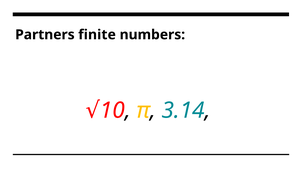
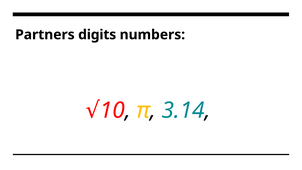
finite: finite -> digits (97, 35)
